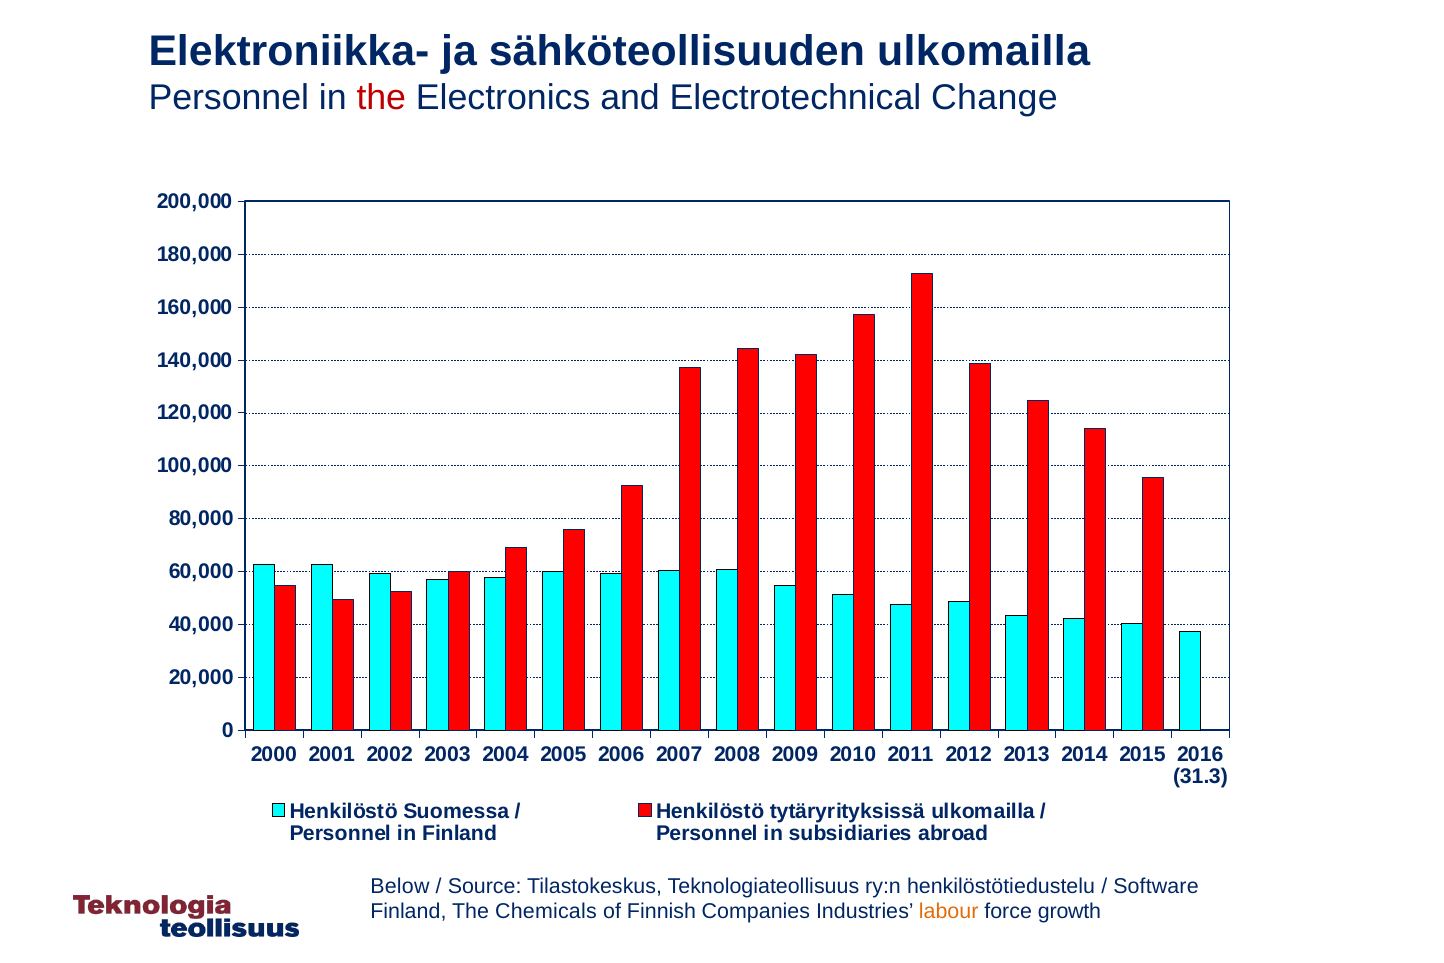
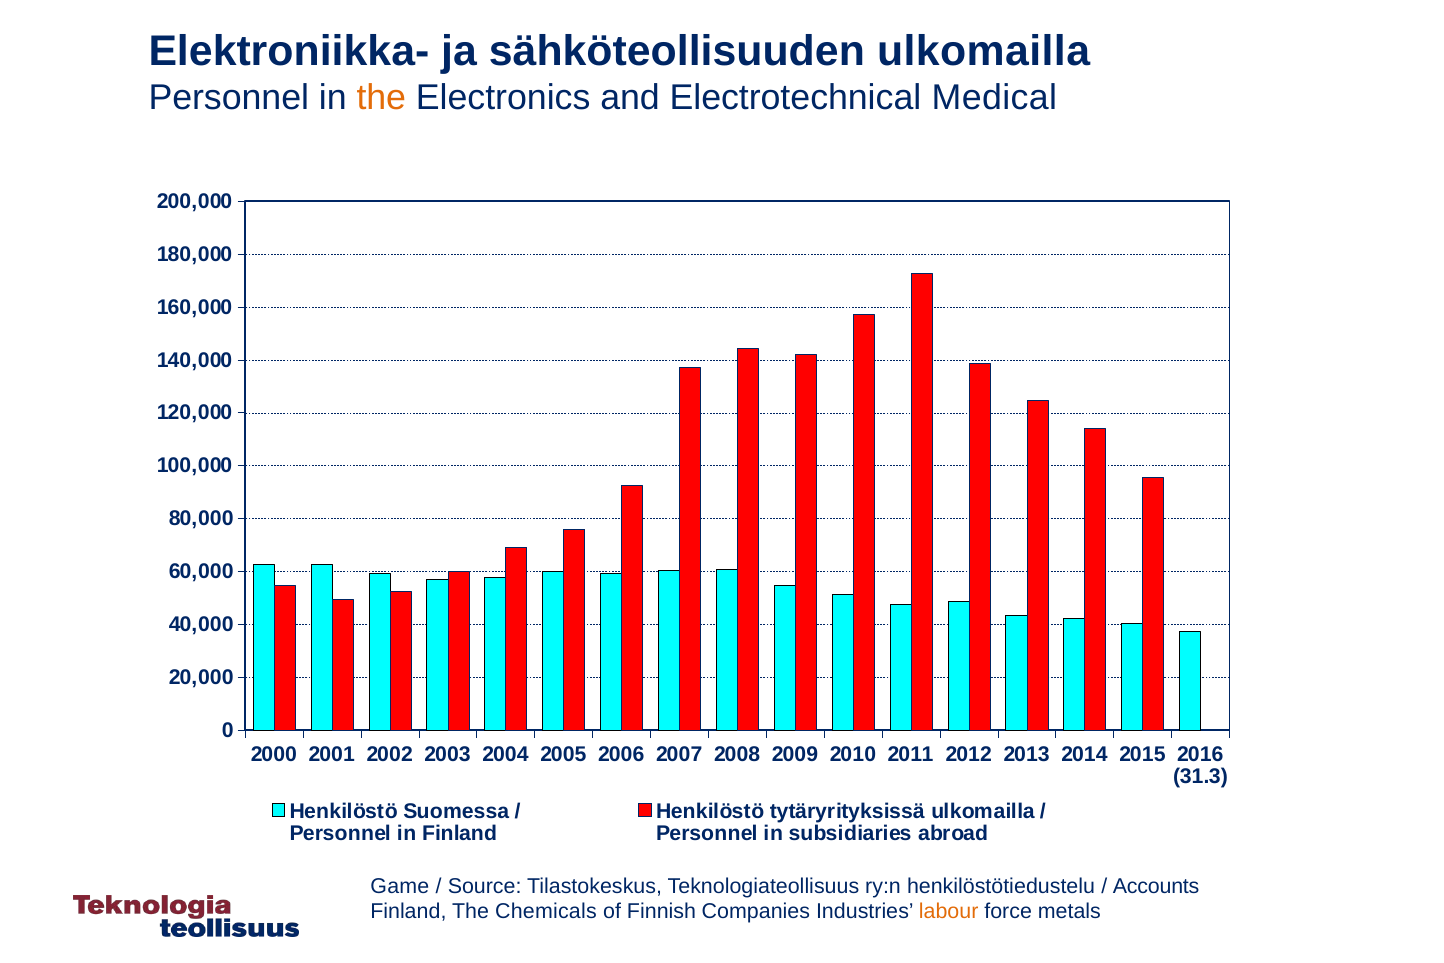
the colour: red -> orange (381, 98)
Change: Change -> Medical (994, 98)
Below: Below -> Game (400, 886)
Software: Software -> Accounts (1156, 886)
growth: growth -> metals (1069, 911)
